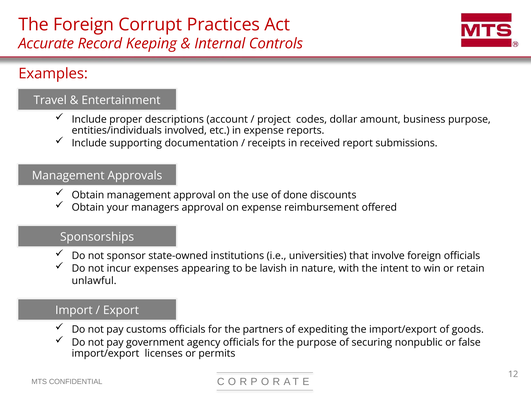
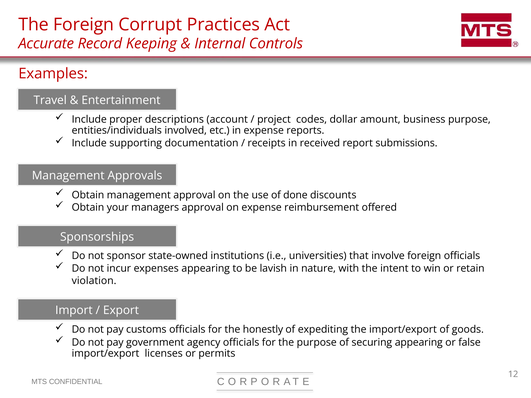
unlawful: unlawful -> violation (94, 281)
partners: partners -> honestly (263, 330)
securing nonpublic: nonpublic -> appearing (419, 343)
